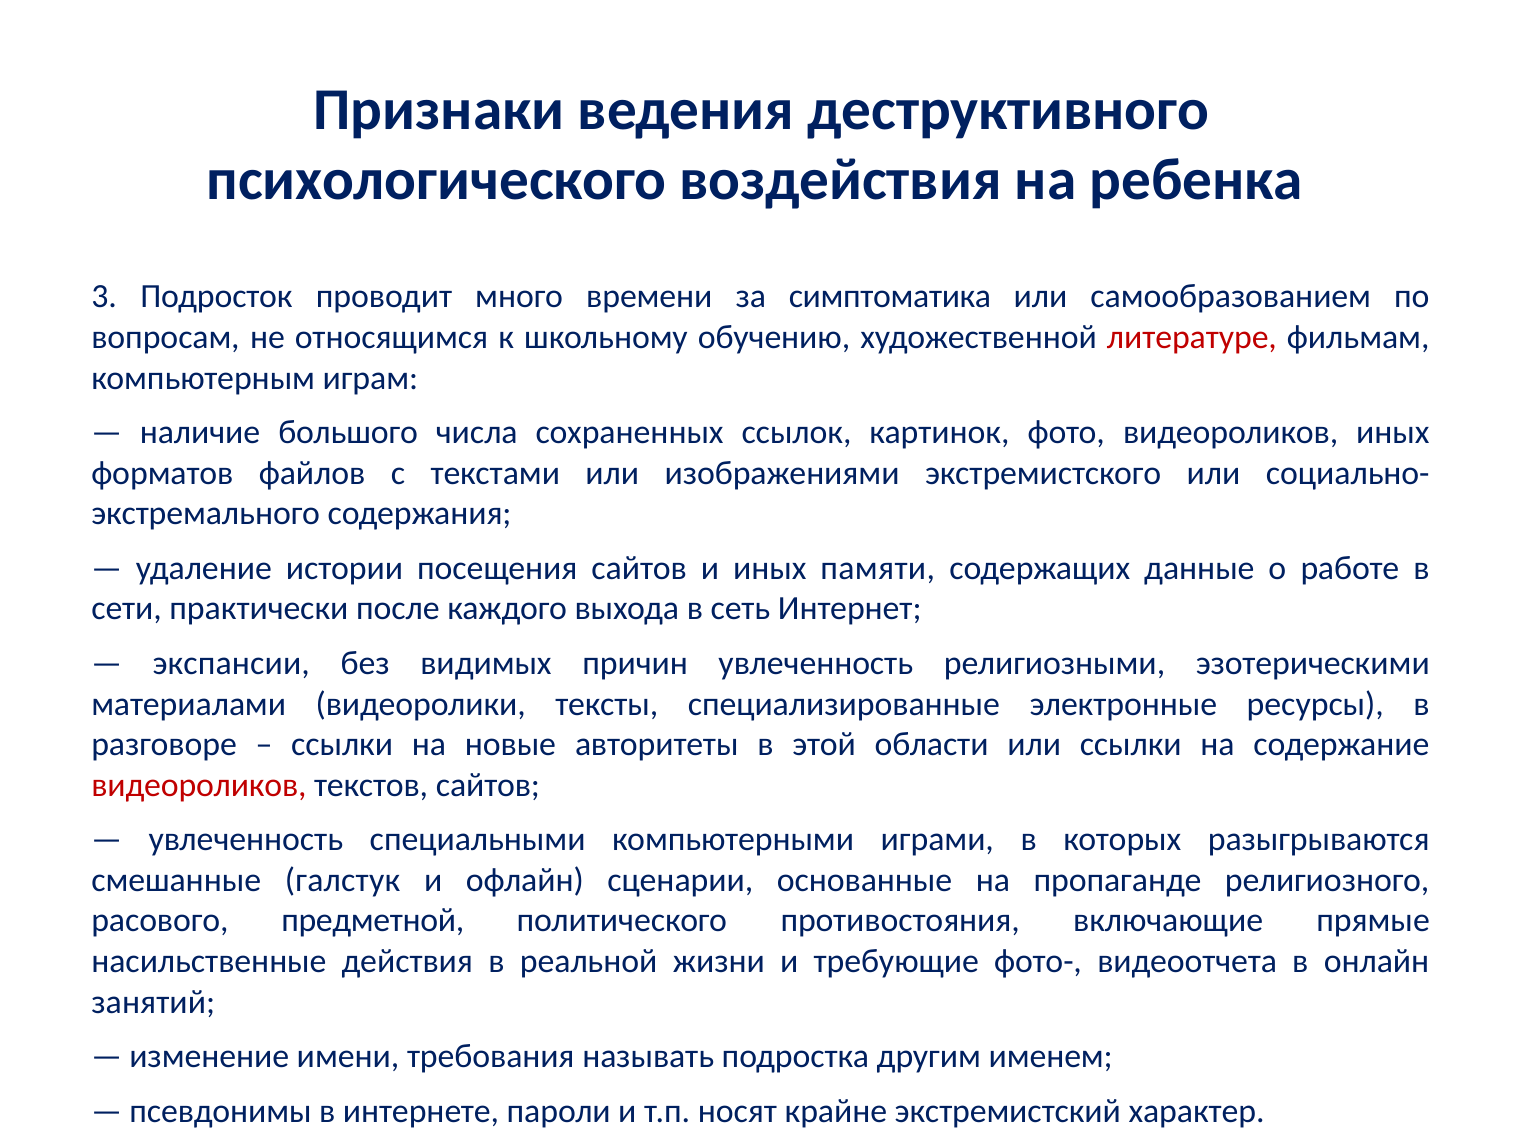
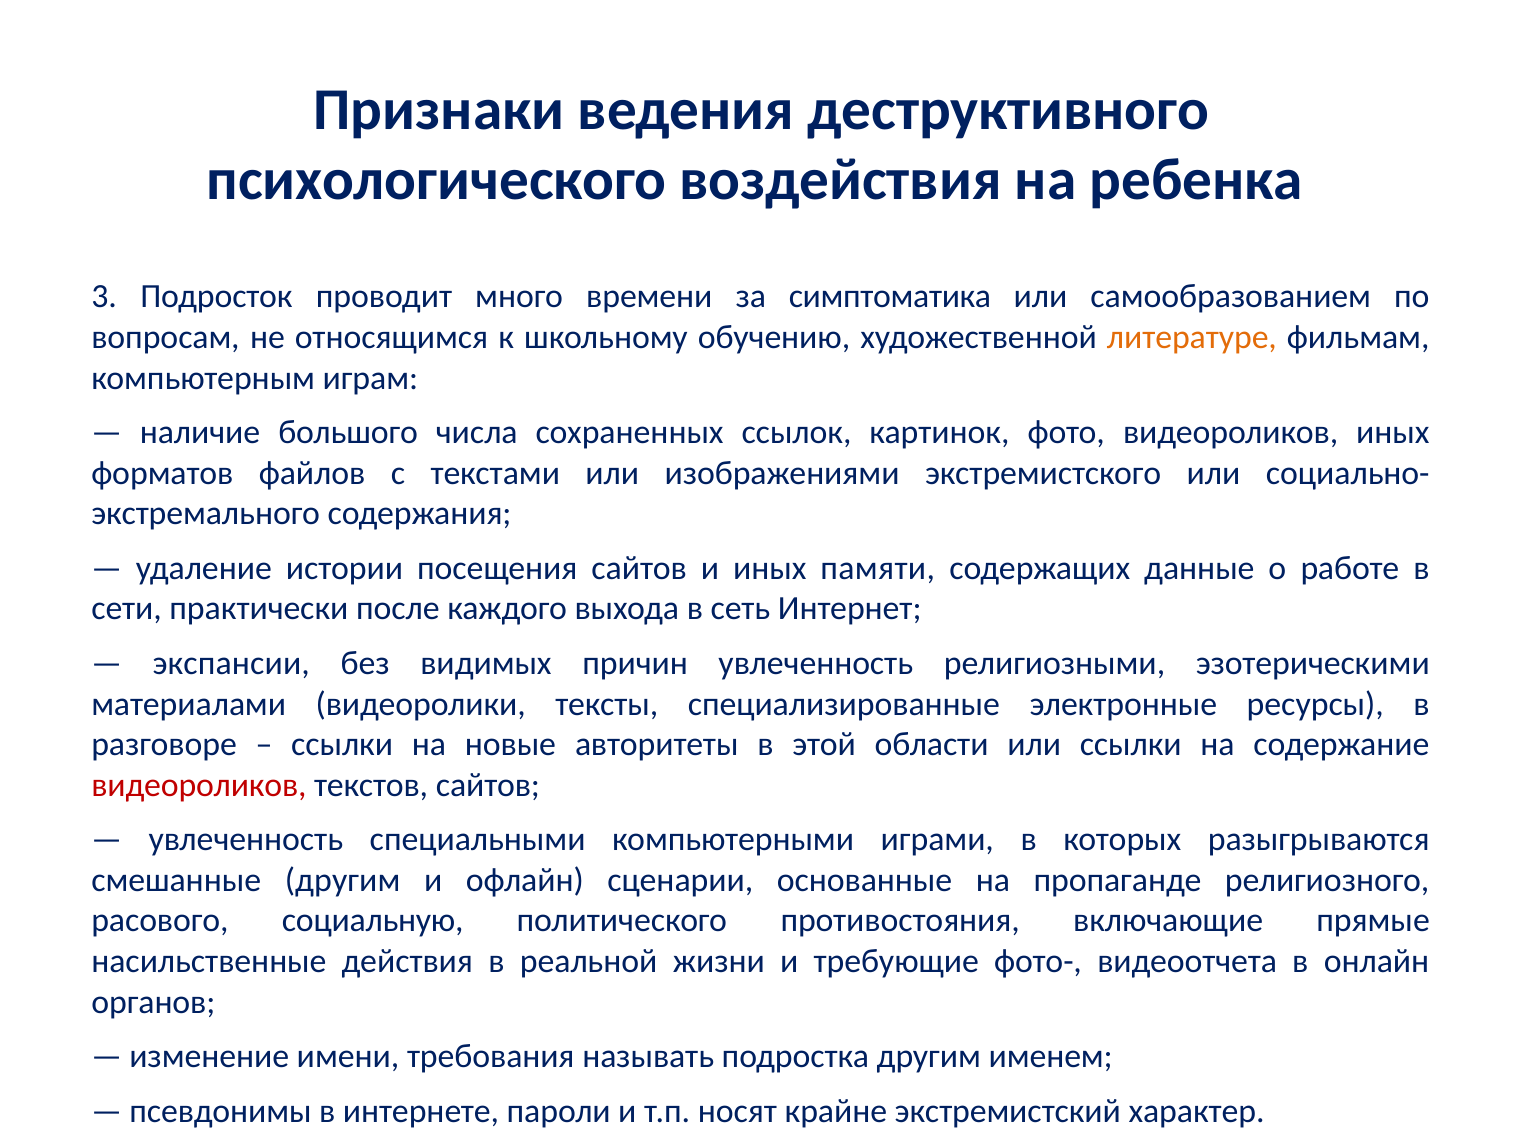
литературе colour: red -> orange (1192, 337)
смешанные галстук: галстук -> другим (343, 880)
предметной: предметной -> социальную (373, 921)
занятий: занятий -> органов (153, 1002)
